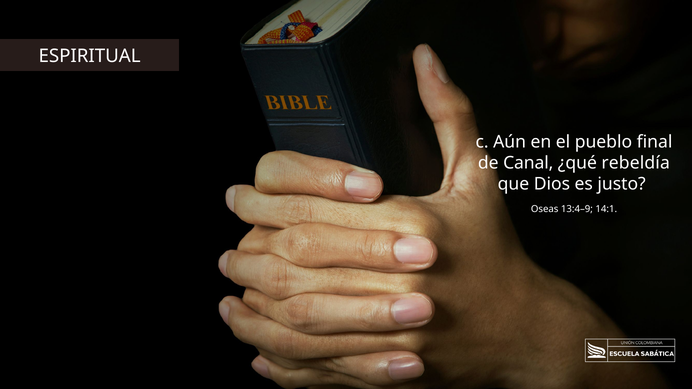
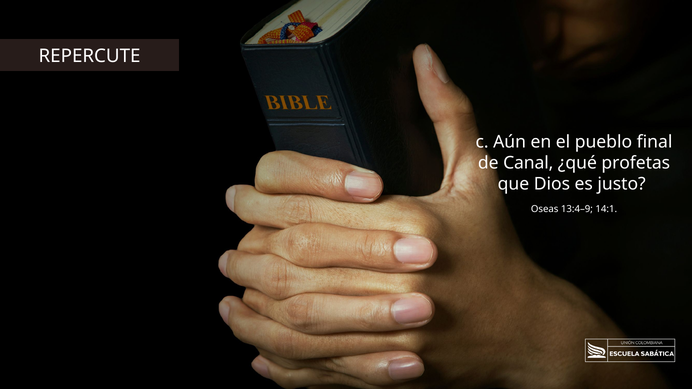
ESPIRITUAL: ESPIRITUAL -> REPERCUTE (90, 56)
rebeldía: rebeldía -> profetas (636, 163)
